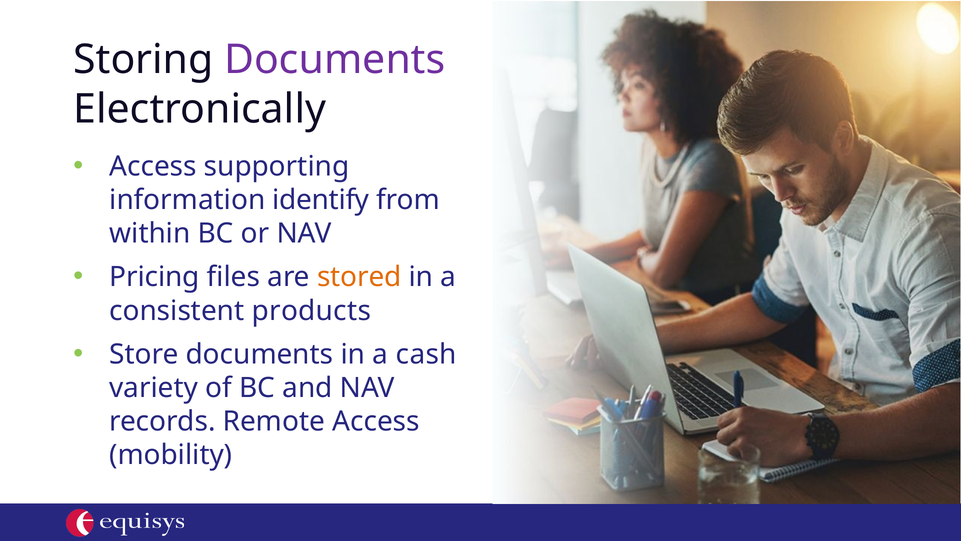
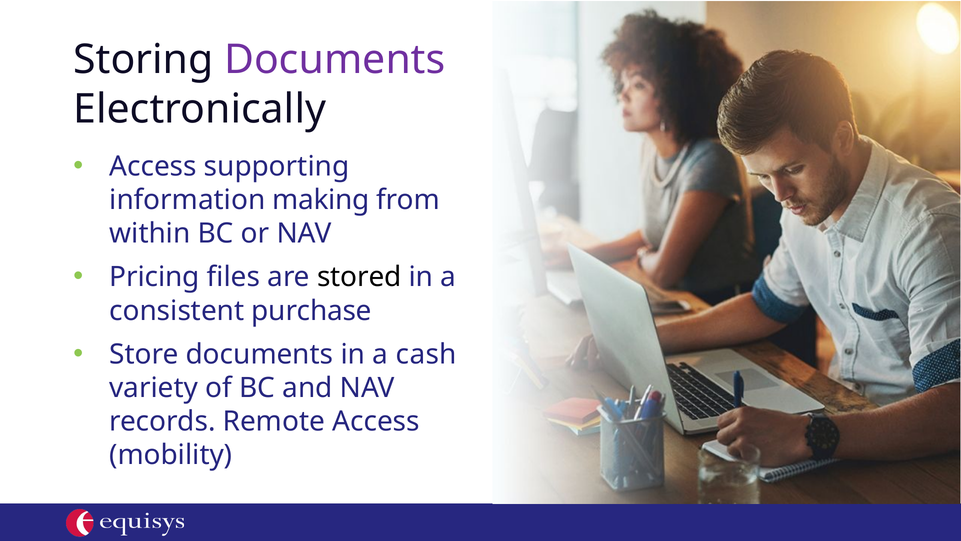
identify: identify -> making (321, 200)
stored colour: orange -> black (359, 277)
products: products -> purchase (312, 311)
